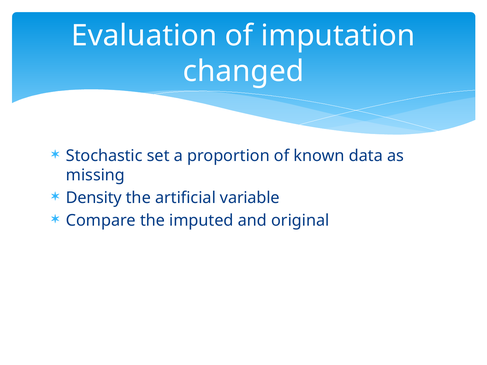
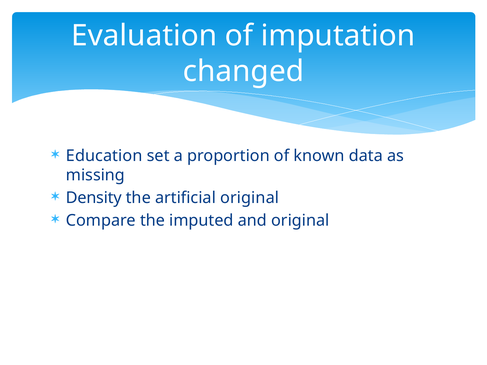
Stochastic: Stochastic -> Education (104, 156)
artificial variable: variable -> original (250, 198)
